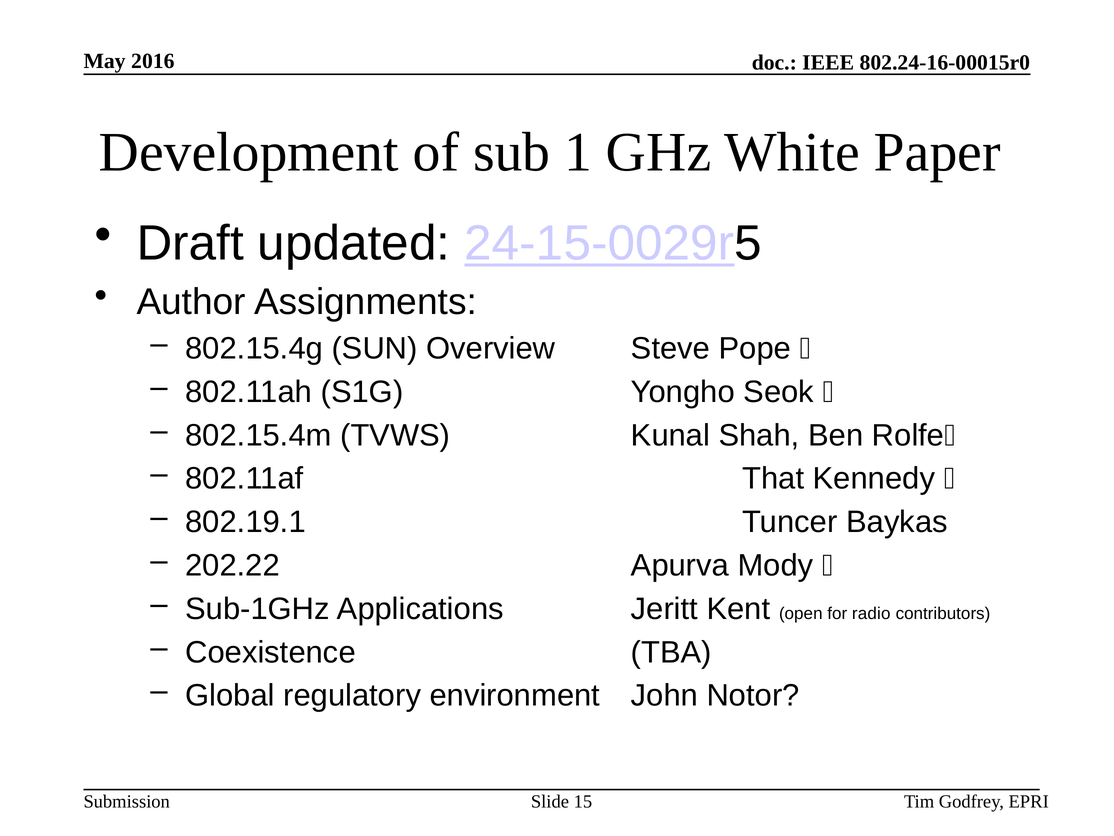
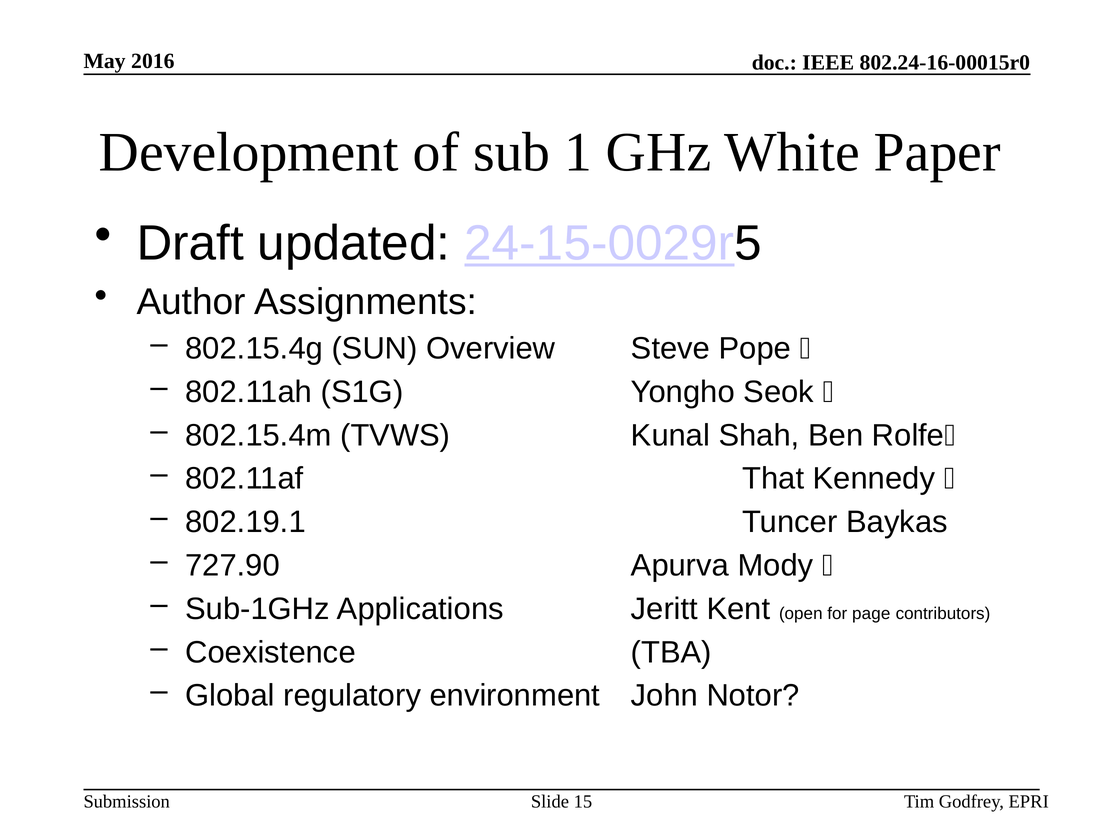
202.22: 202.22 -> 727.90 (233, 565)
radio: radio -> page (871, 613)
